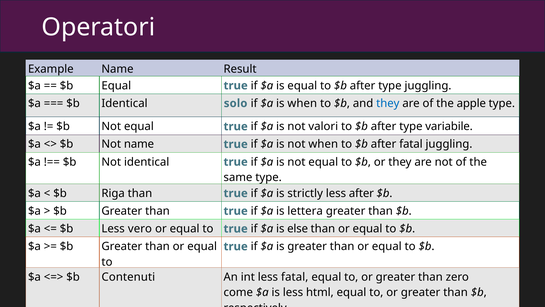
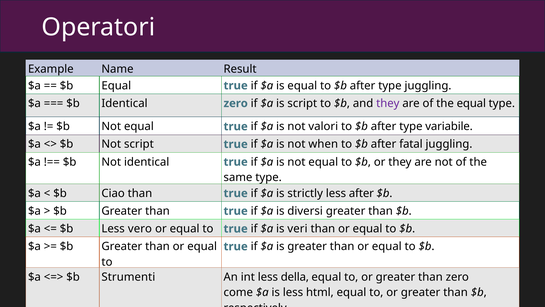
Identical solo: solo -> zero (236, 103)
is when: when -> script (302, 103)
they colour: blue -> purple (388, 103)
the apple: apple -> equal (471, 103)
Not name: name -> script (139, 144)
Riga: Riga -> Ciao (113, 193)
lettera: lettera -> diversi (305, 211)
else: else -> veri (297, 228)
Contenuti: Contenuti -> Strumenti (128, 277)
less fatal: fatal -> della (295, 277)
